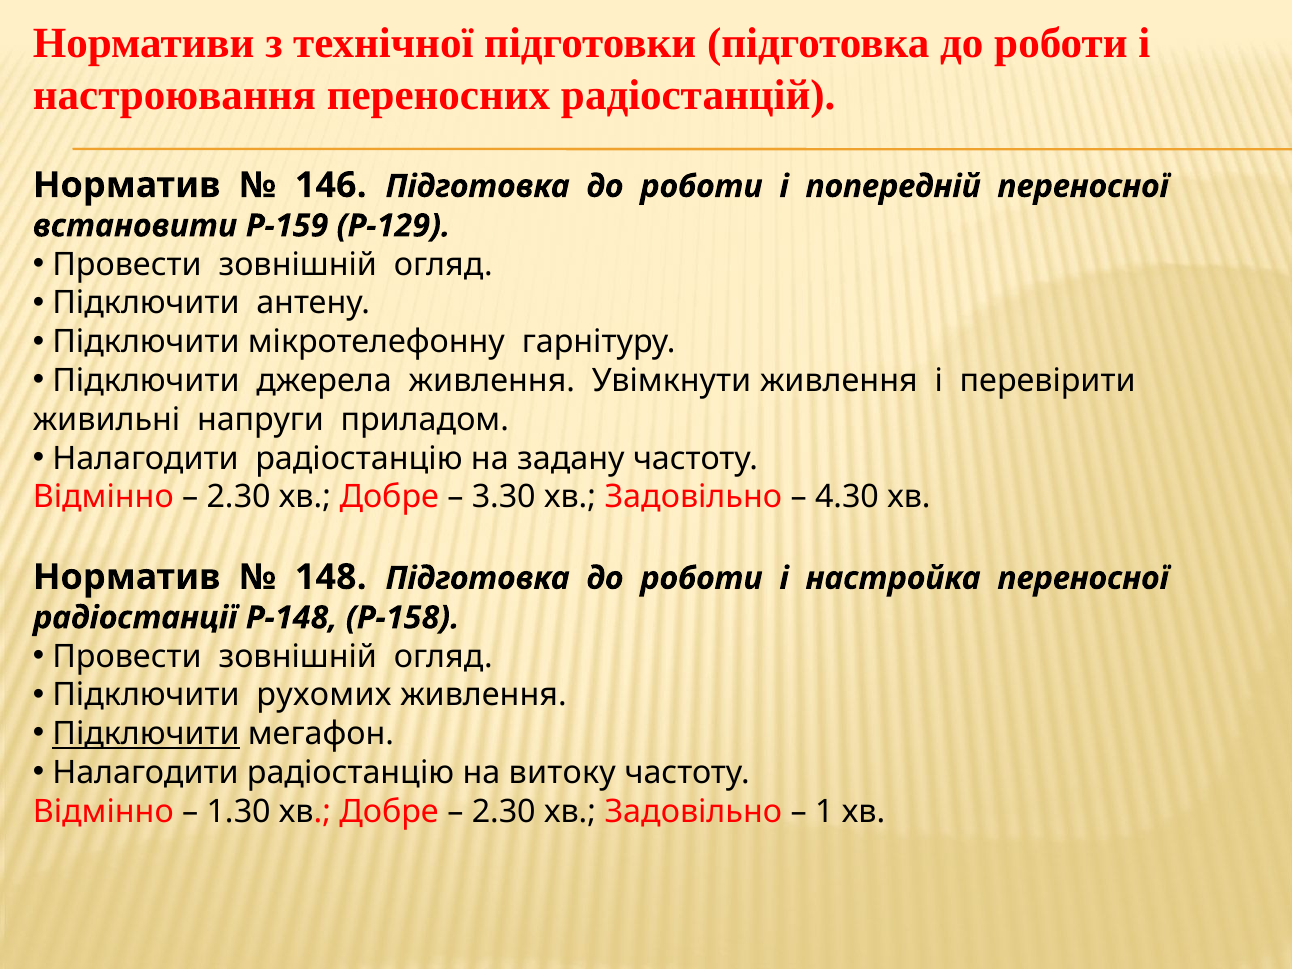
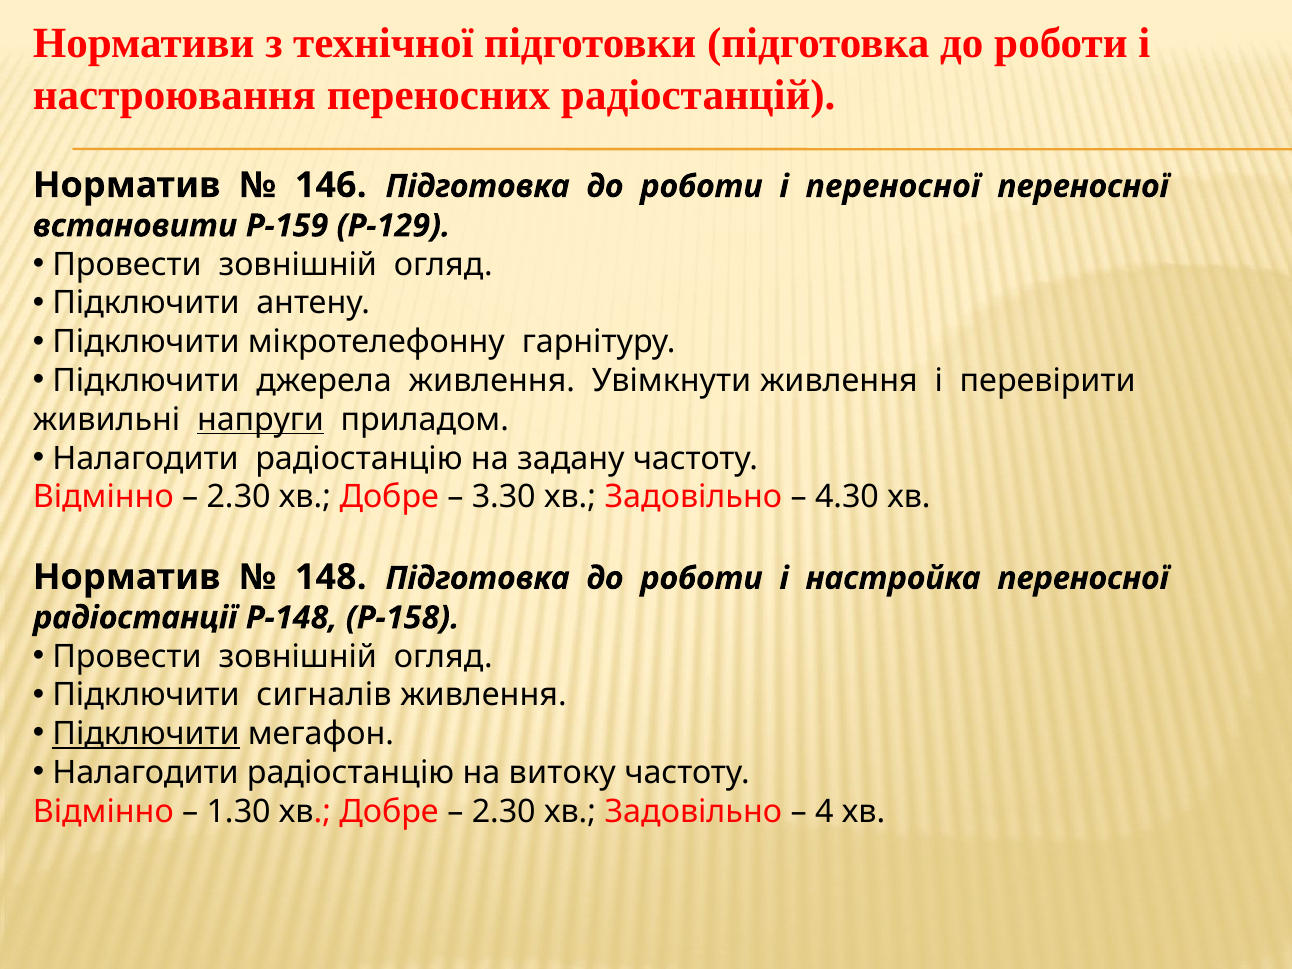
і попередній: попередній -> переносної (893, 186)
напруги underline: none -> present (261, 420)
рухомих: рухомих -> сигналів (324, 695)
1: 1 -> 4 (824, 812)
